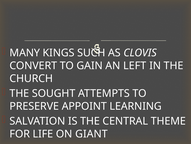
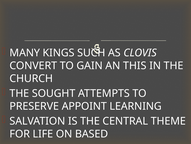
LEFT: LEFT -> THIS (135, 65)
GIANT: GIANT -> BASED (92, 133)
